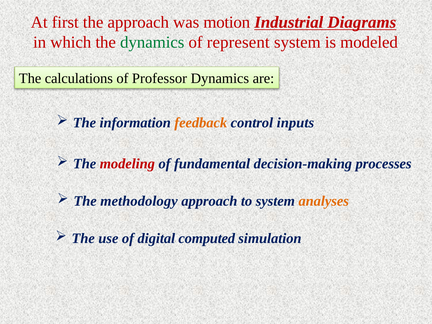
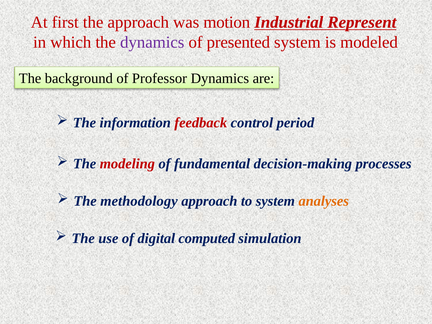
Diagrams: Diagrams -> Represent (362, 22)
dynamics colour: green -> purple (152, 42)
represent: represent -> presented (238, 42)
calculations: calculations -> background (79, 78)
feedback colour: orange -> red (201, 123)
inputs: inputs -> period (296, 123)
